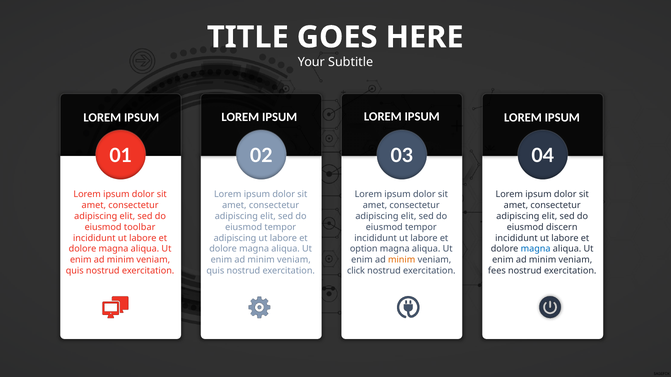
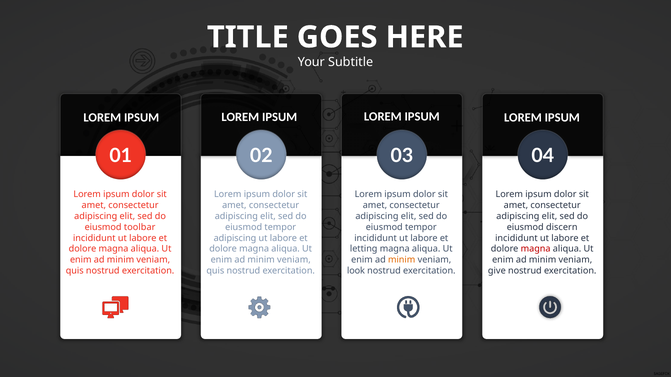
option: option -> letting (364, 249)
magna colour: blue -> red (536, 249)
click: click -> look (356, 271)
fees: fees -> give (497, 271)
